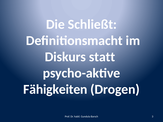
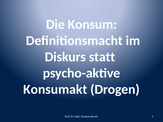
Schließt: Schließt -> Konsum (92, 24)
Fähigkeiten: Fähigkeiten -> Konsumakt (55, 90)
